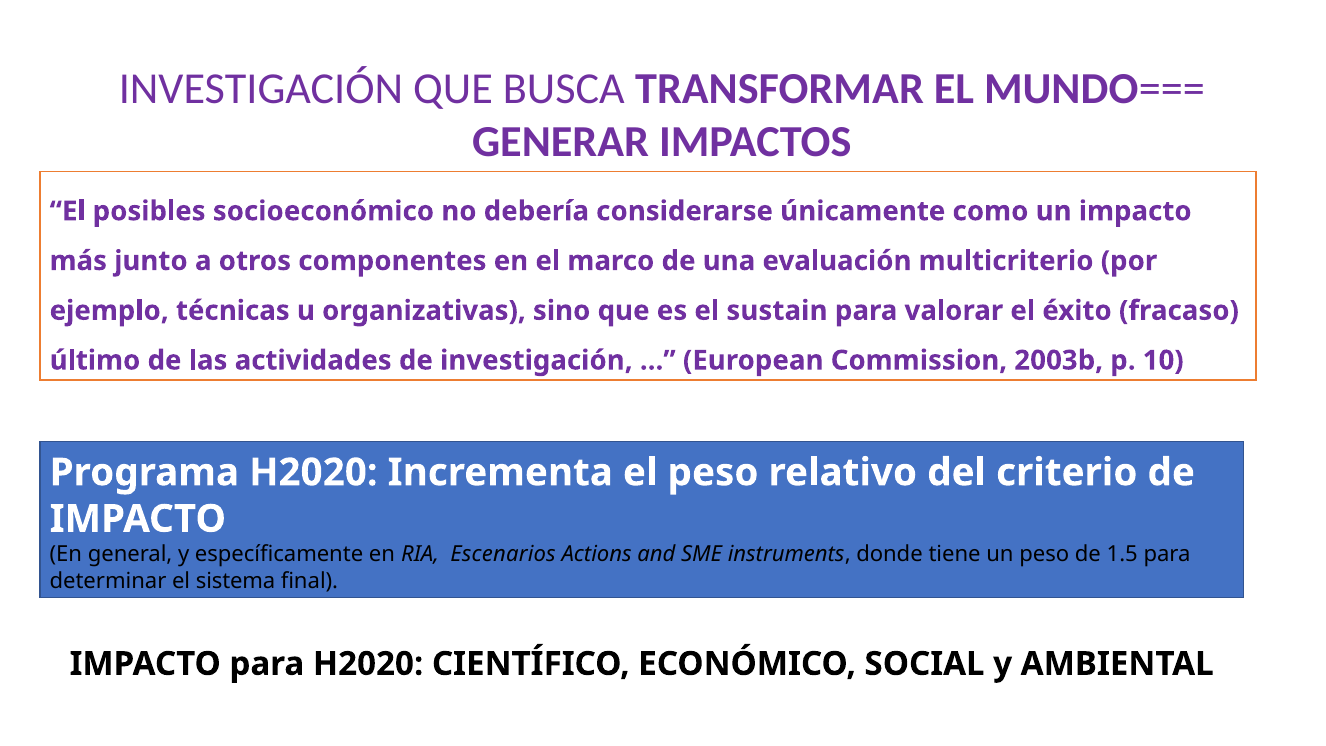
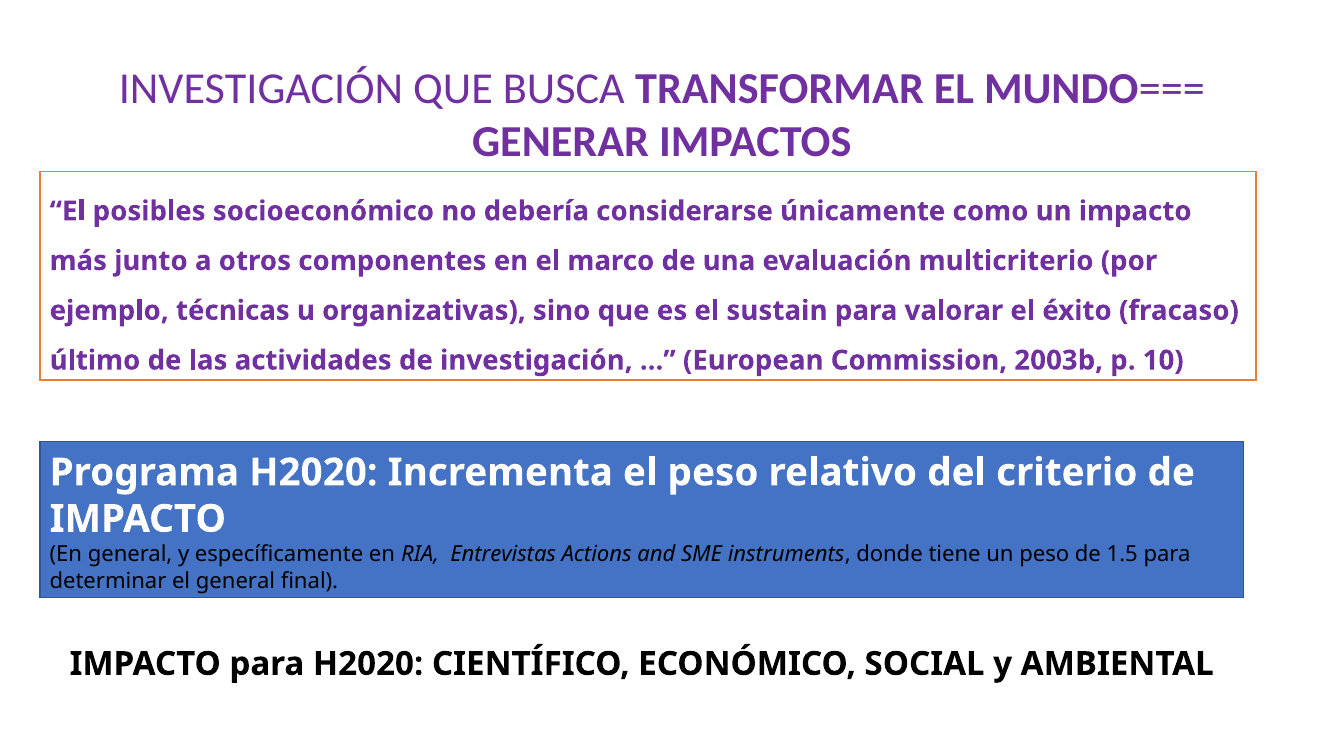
Escenarios: Escenarios -> Entrevistas (503, 554)
el sistema: sistema -> general (235, 581)
